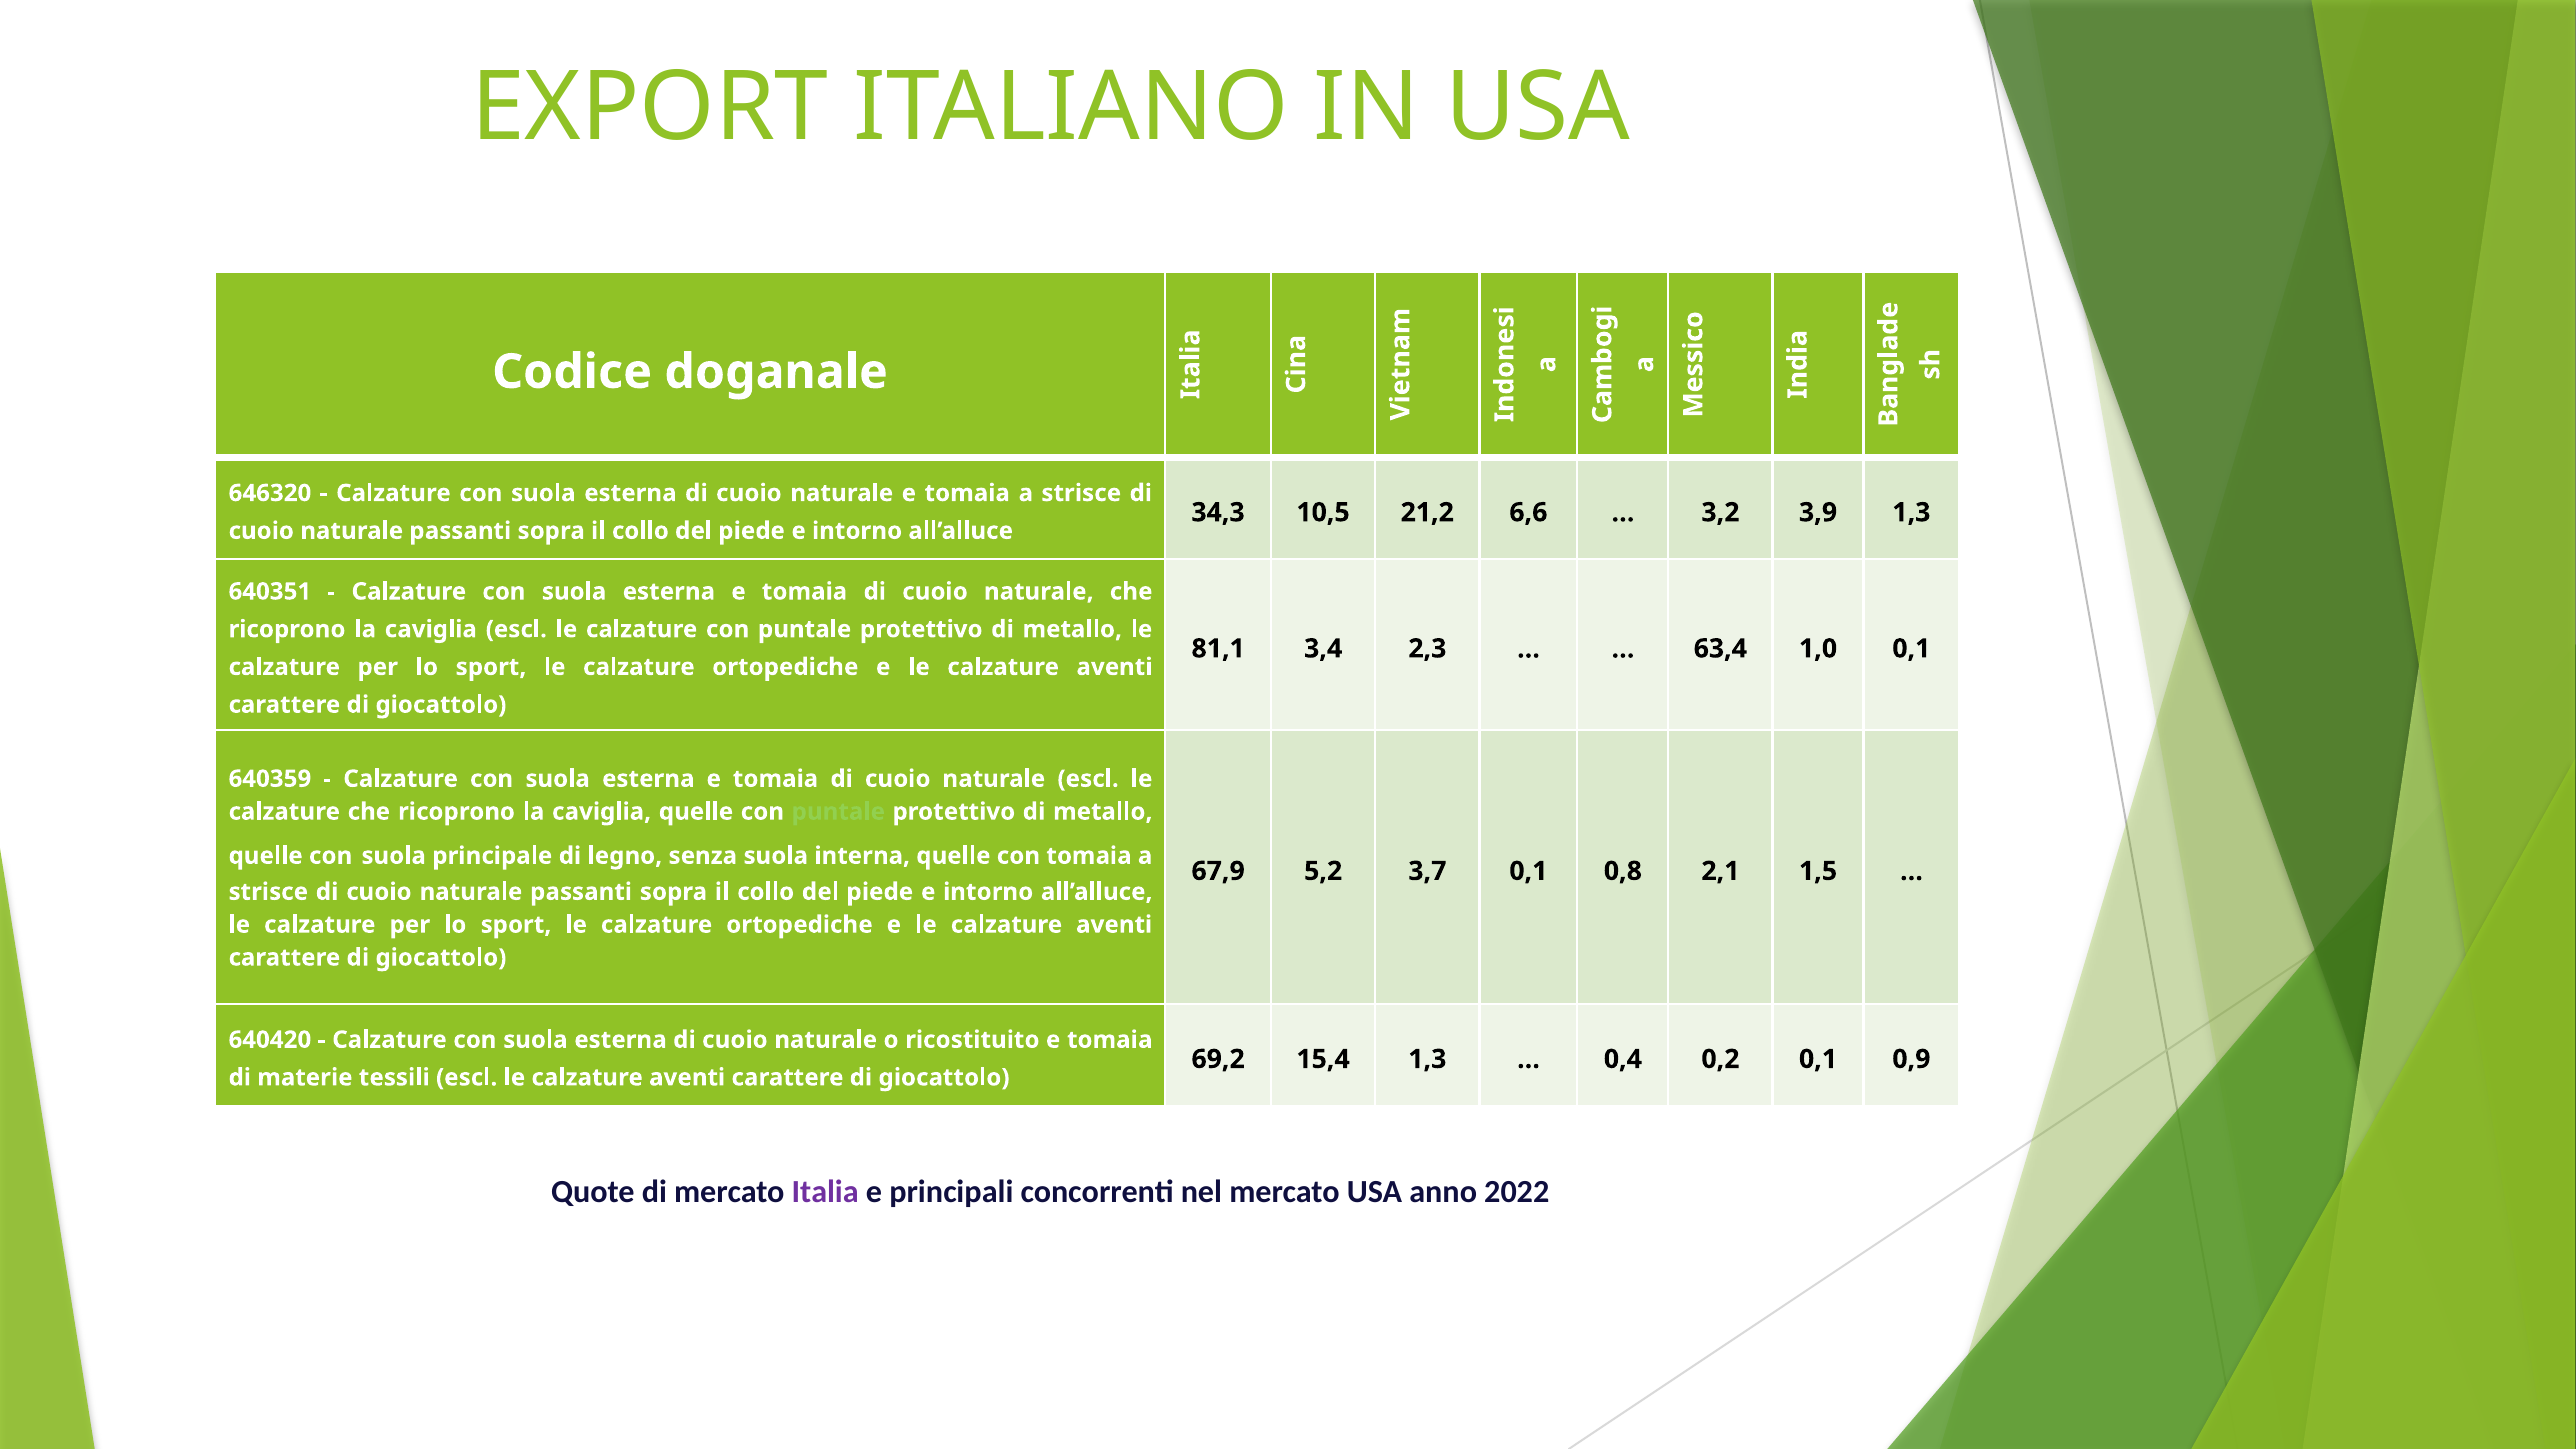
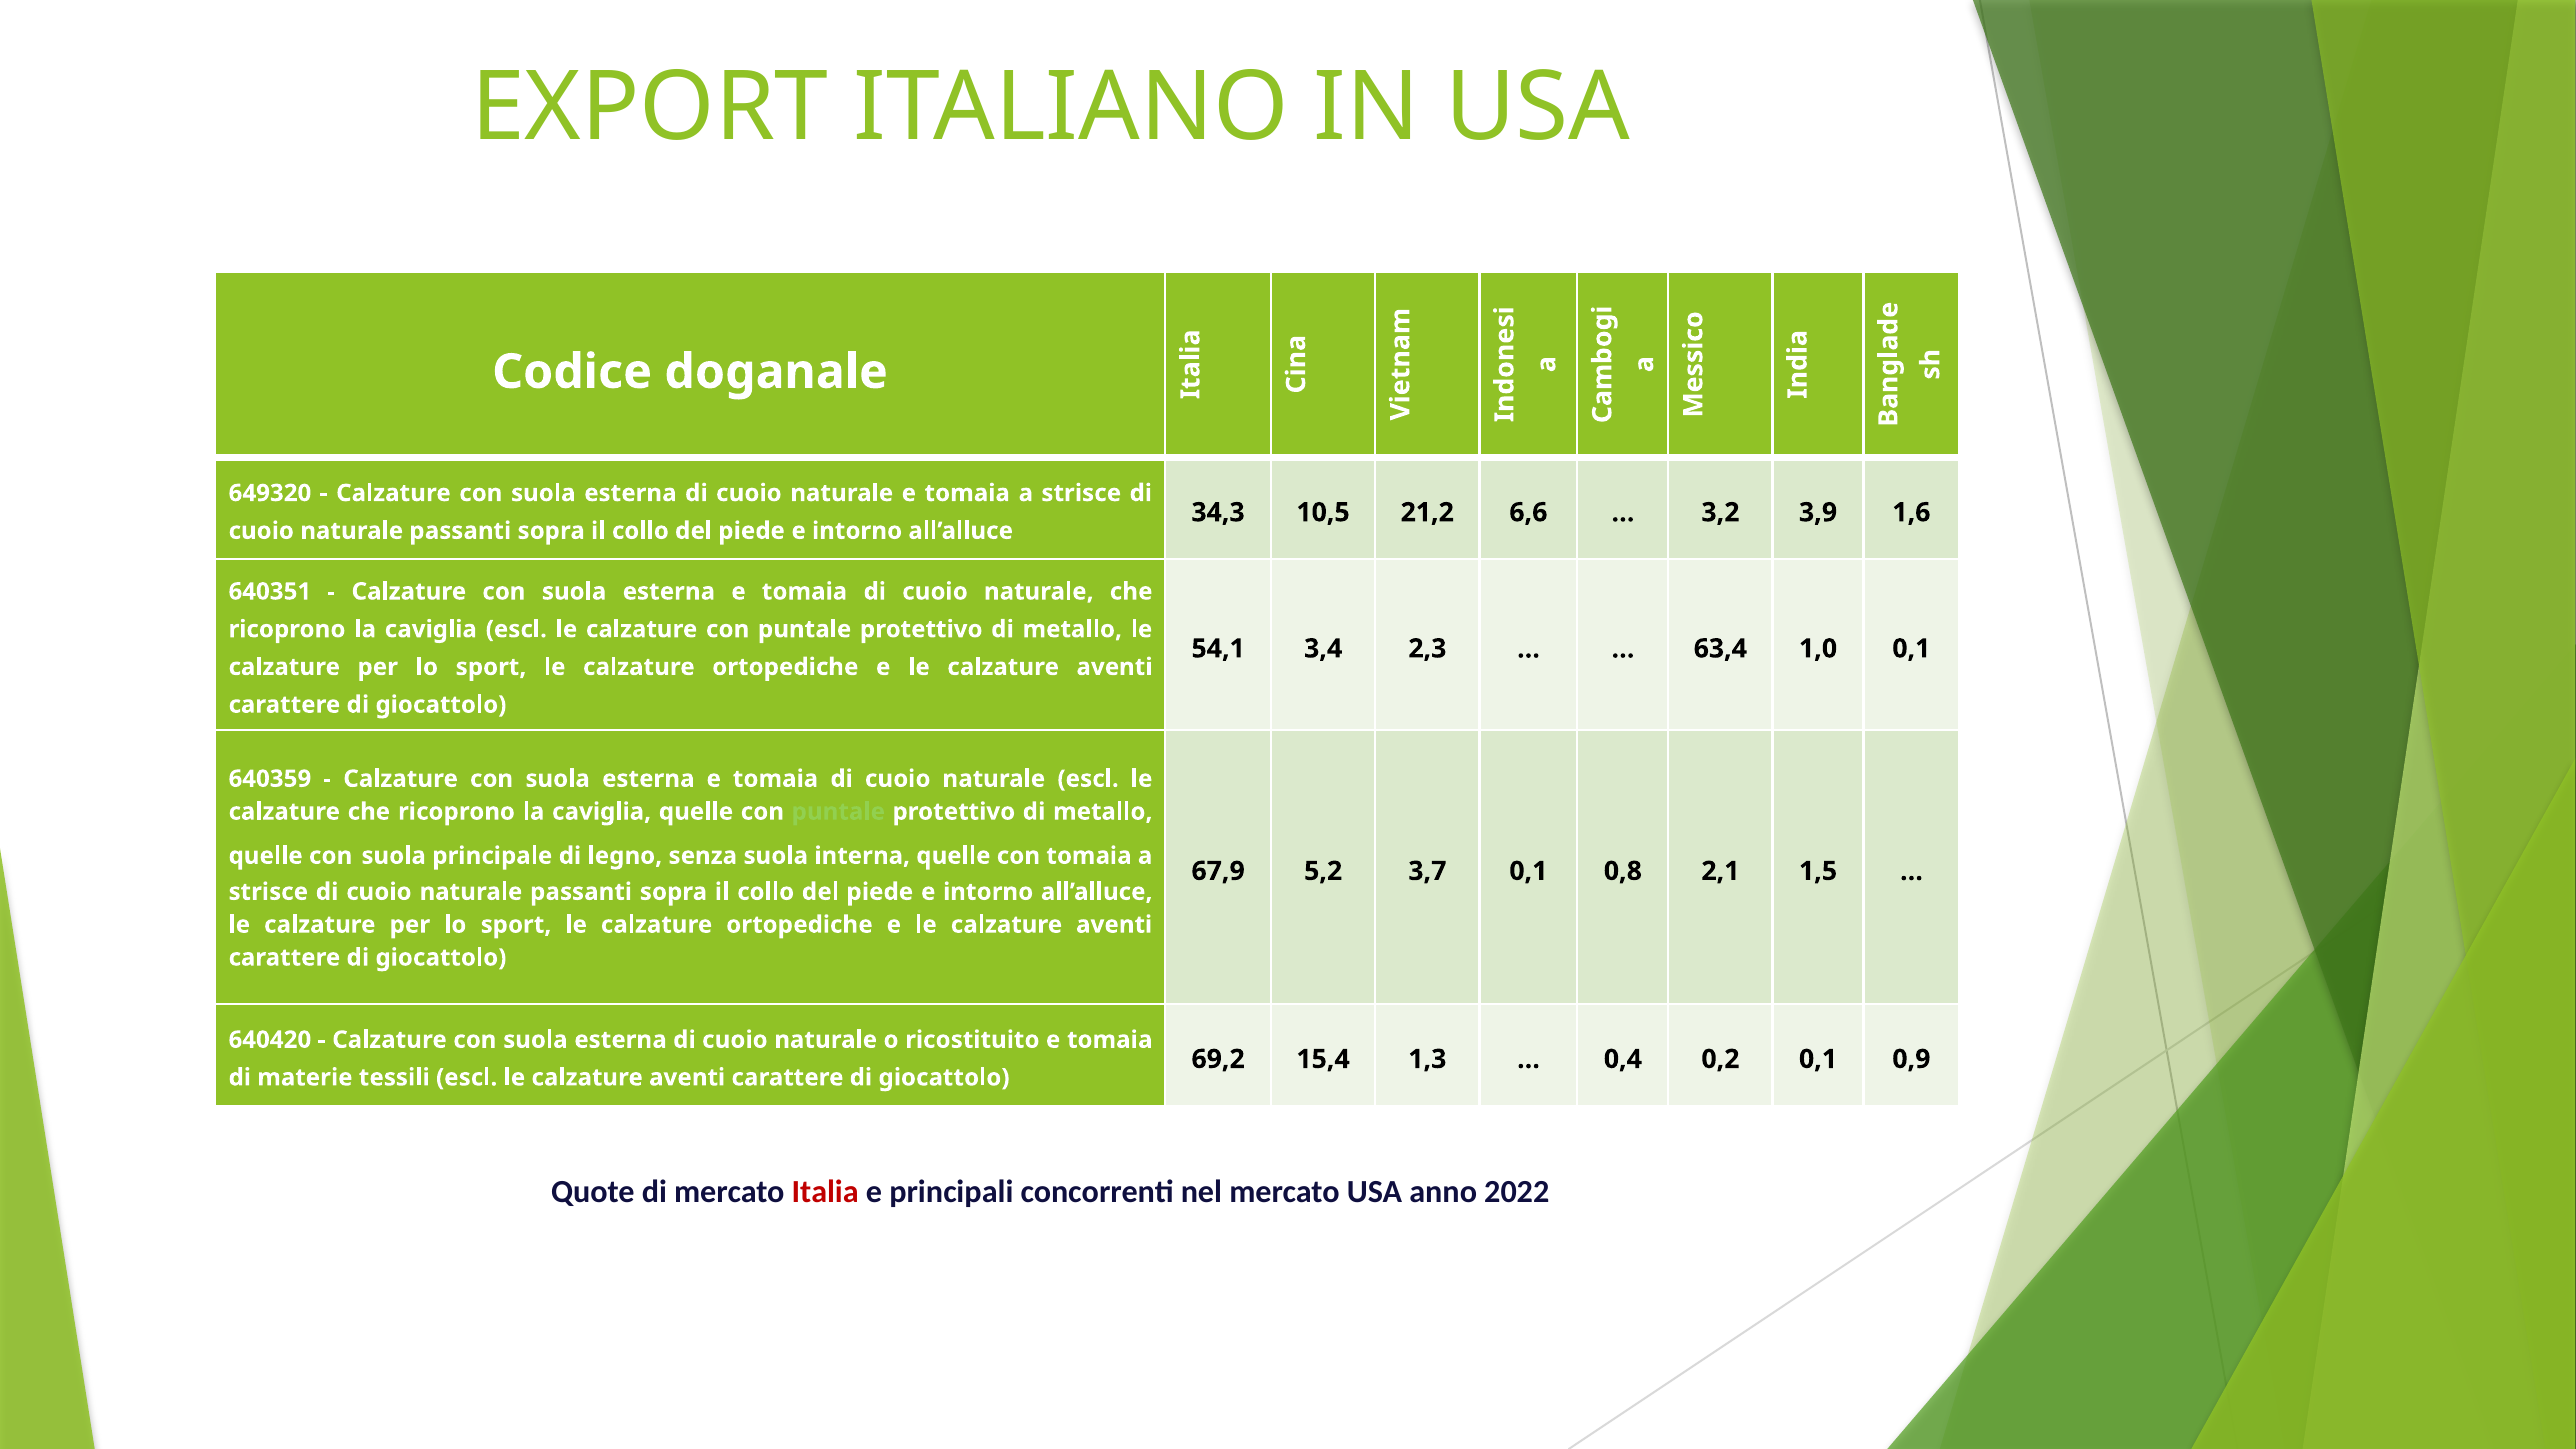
646320: 646320 -> 649320 (270, 493)
3,9 1,3: 1,3 -> 1,6 (1911, 512)
81,1: 81,1 -> 54,1 (1218, 649)
Italia colour: purple -> red (825, 1192)
